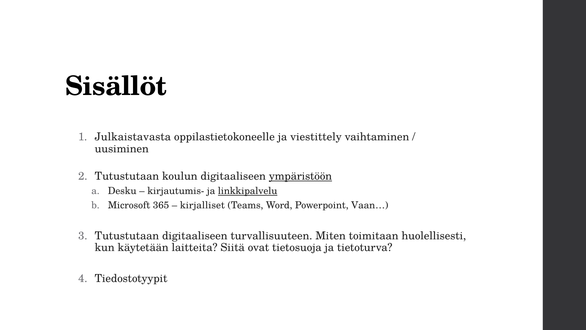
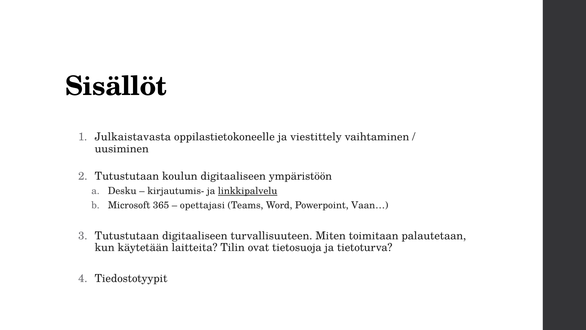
ympäristöön underline: present -> none (300, 176)
kirjalliset: kirjalliset -> opettajasi (202, 205)
huolellisesti: huolellisesti -> palautetaan (434, 235)
Siitä: Siitä -> Tilin (233, 247)
